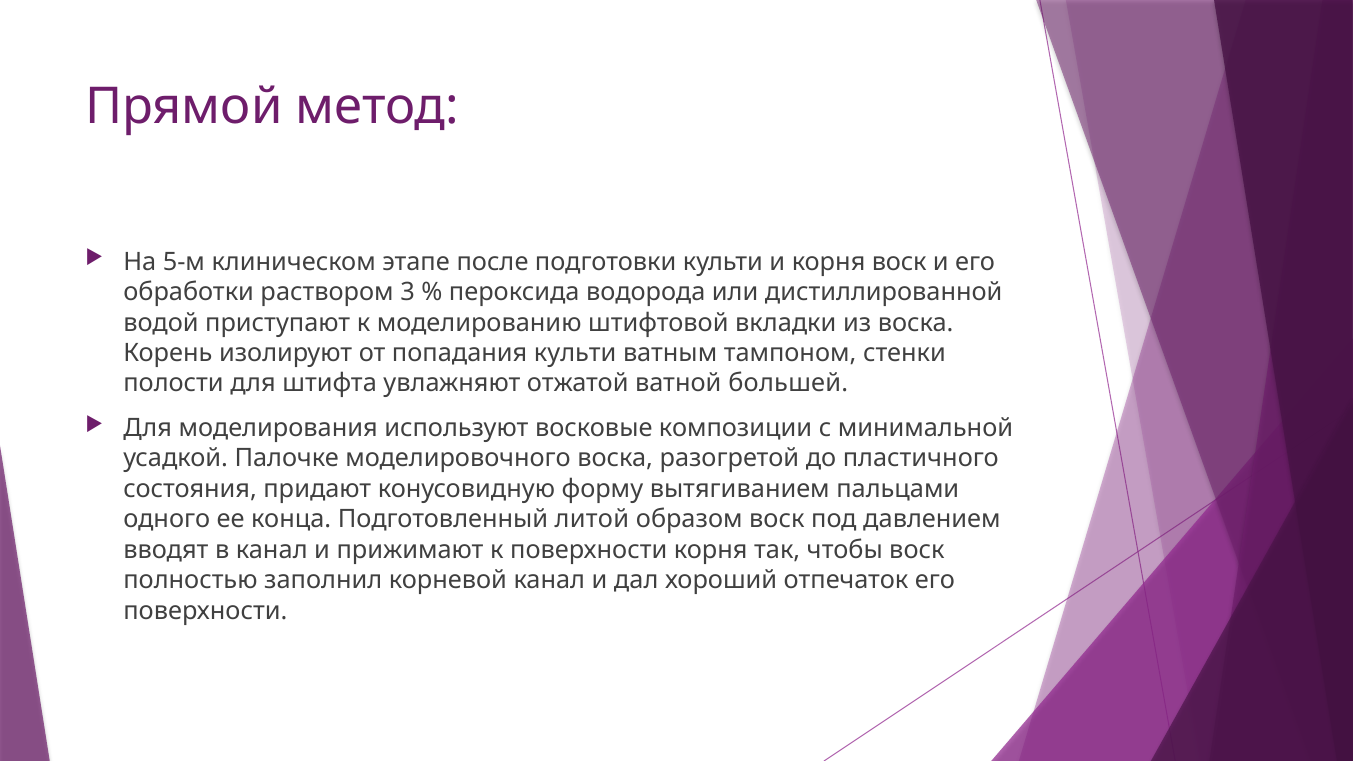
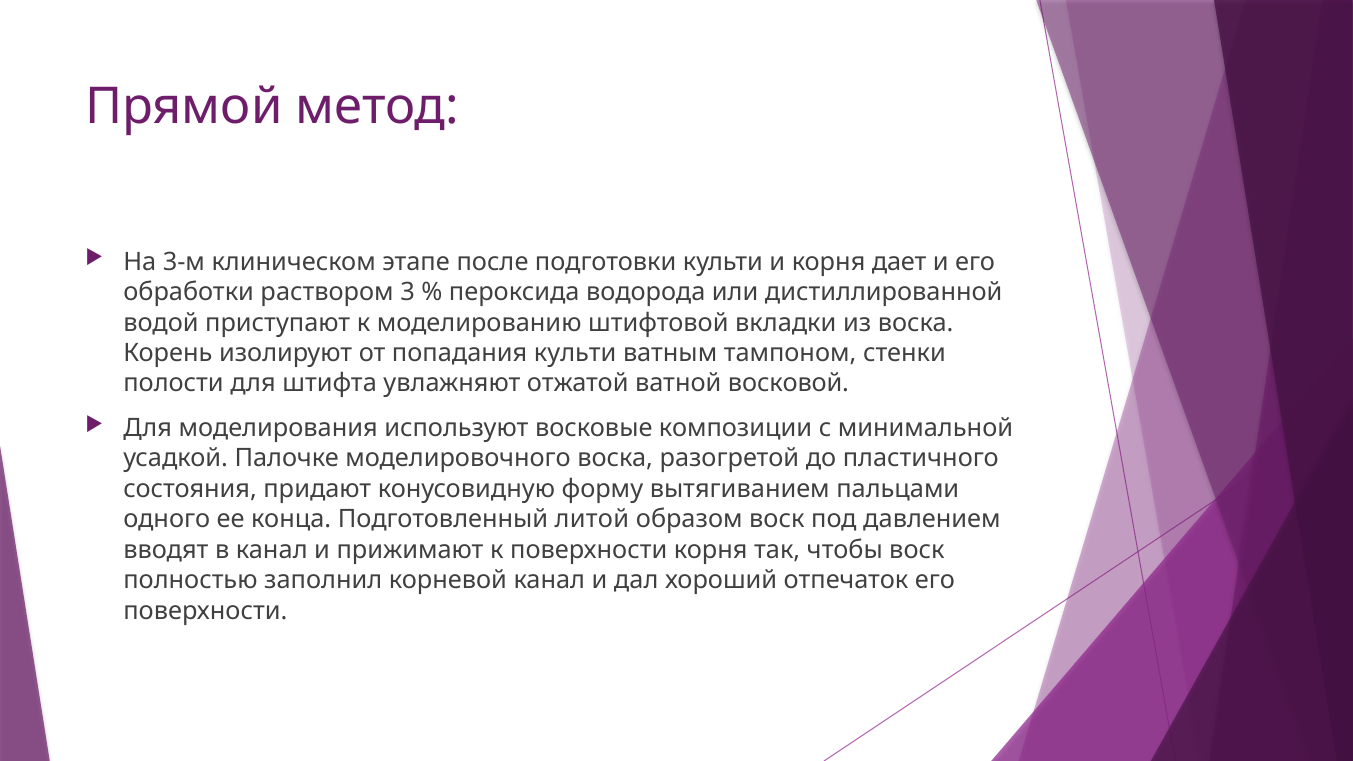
5-м: 5-м -> 3-м (184, 262)
корня воск: воск -> дает (899, 262)
большей: большей -> восковой (788, 384)
